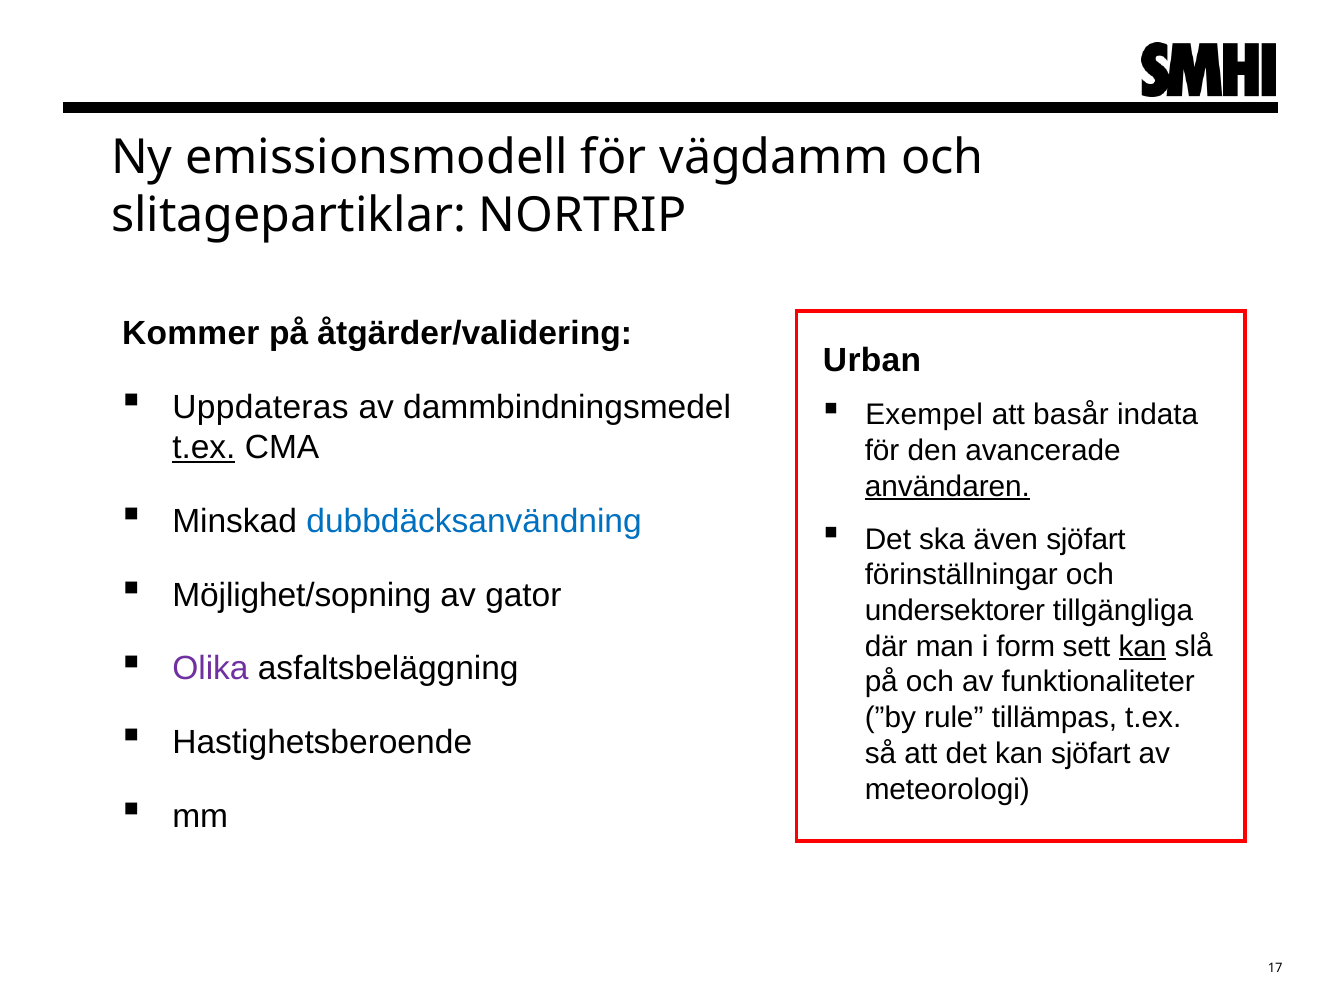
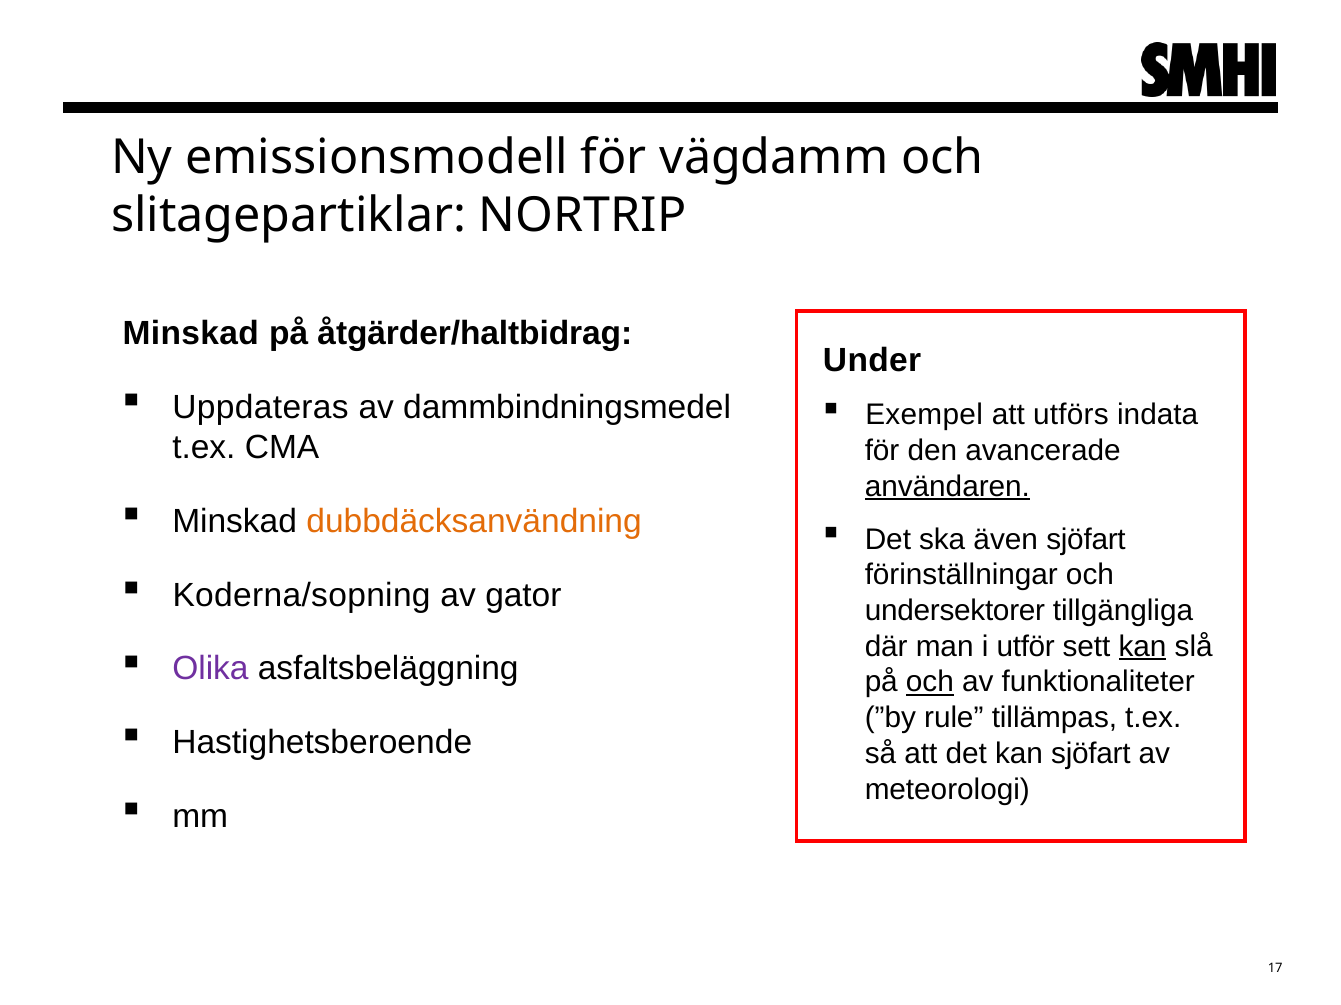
Kommer: Kommer -> Minskad (191, 334)
åtgärder/validering: åtgärder/validering -> åtgärder/haltbidrag (475, 334)
Urban: Urban -> Under (872, 360)
basår: basår -> utförs (1071, 415)
t.ex underline: present -> none (204, 448)
dubbdäcksanvändning colour: blue -> orange (474, 522)
Möjlighet/sopning: Möjlighet/sopning -> Koderna/sopning (302, 596)
form: form -> utför (1026, 647)
och underline: none -> present (930, 683)
